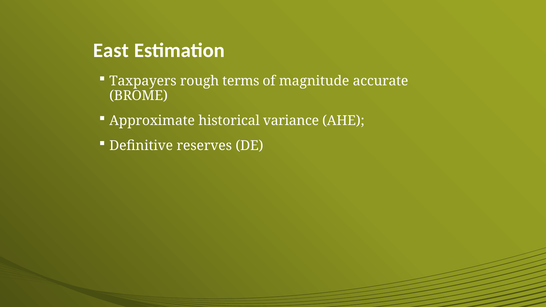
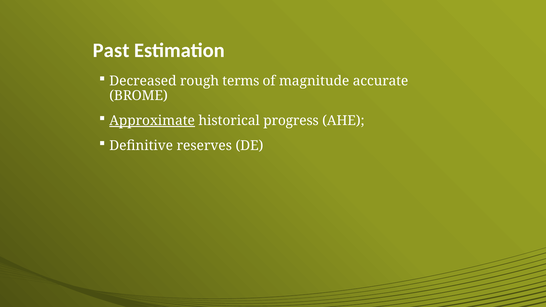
East: East -> Past (111, 51)
Taxpayers: Taxpayers -> Decreased (143, 81)
Approximate underline: none -> present (152, 121)
variance: variance -> progress (291, 121)
